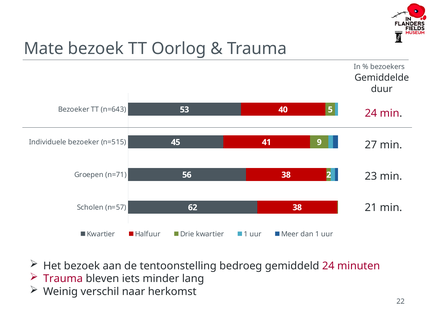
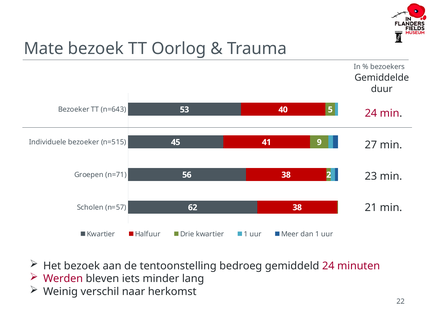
Trauma: Trauma -> Werden (63, 279)
